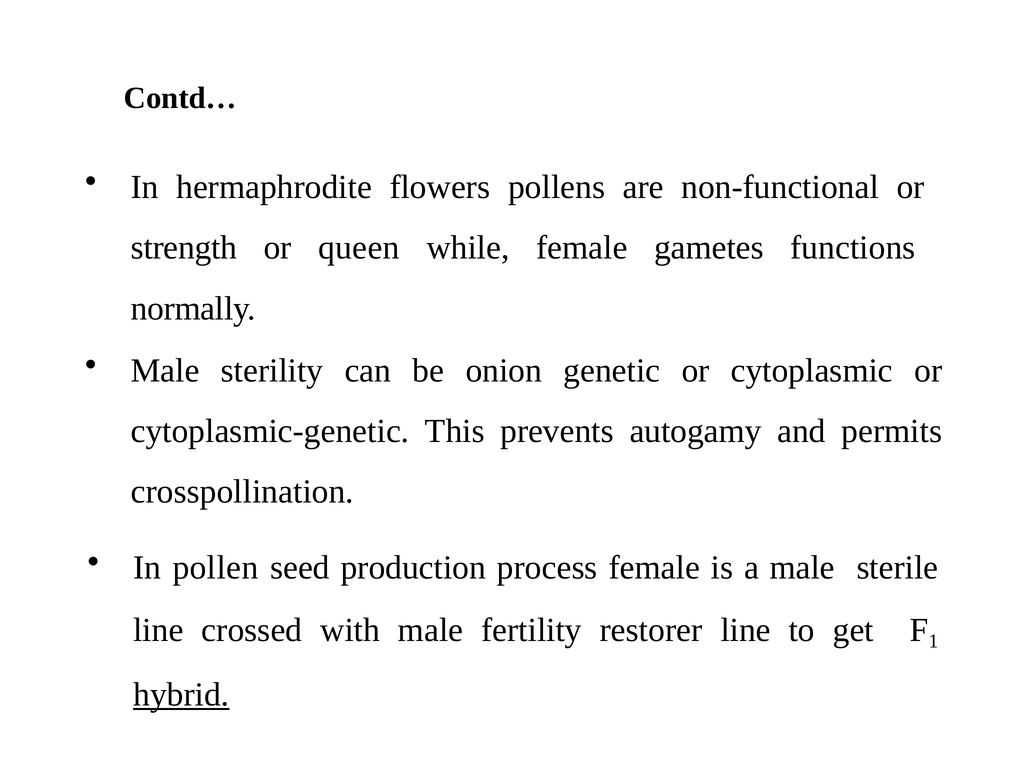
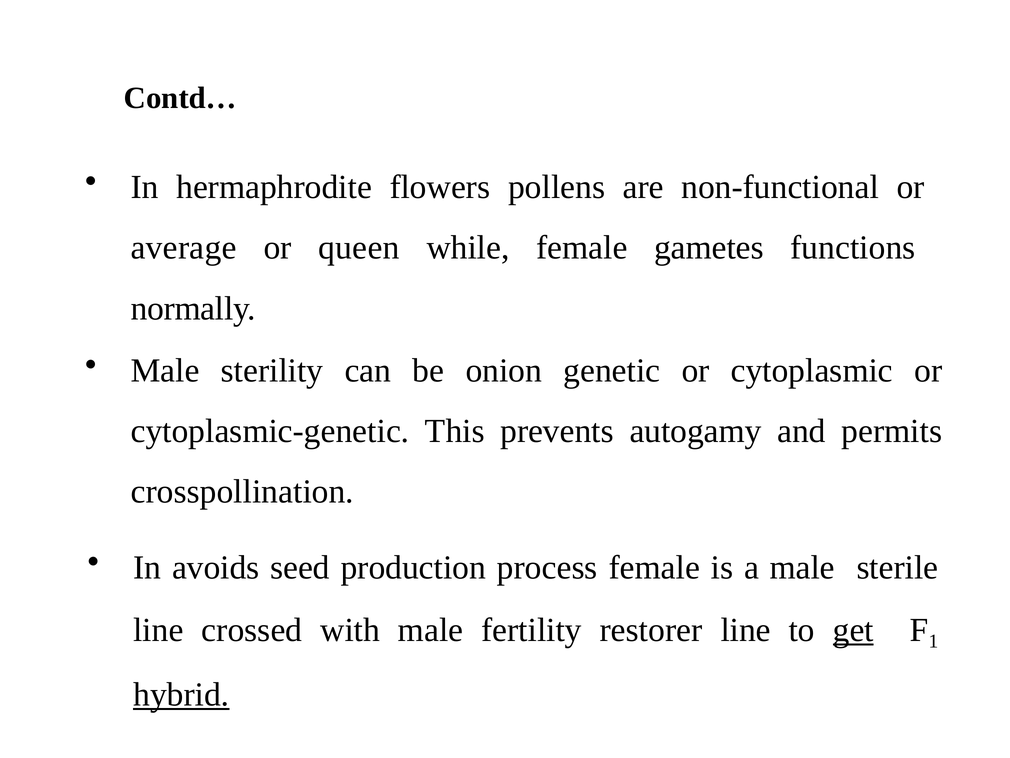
strength: strength -> average (184, 248)
pollen: pollen -> avoids (216, 567)
get underline: none -> present (853, 630)
